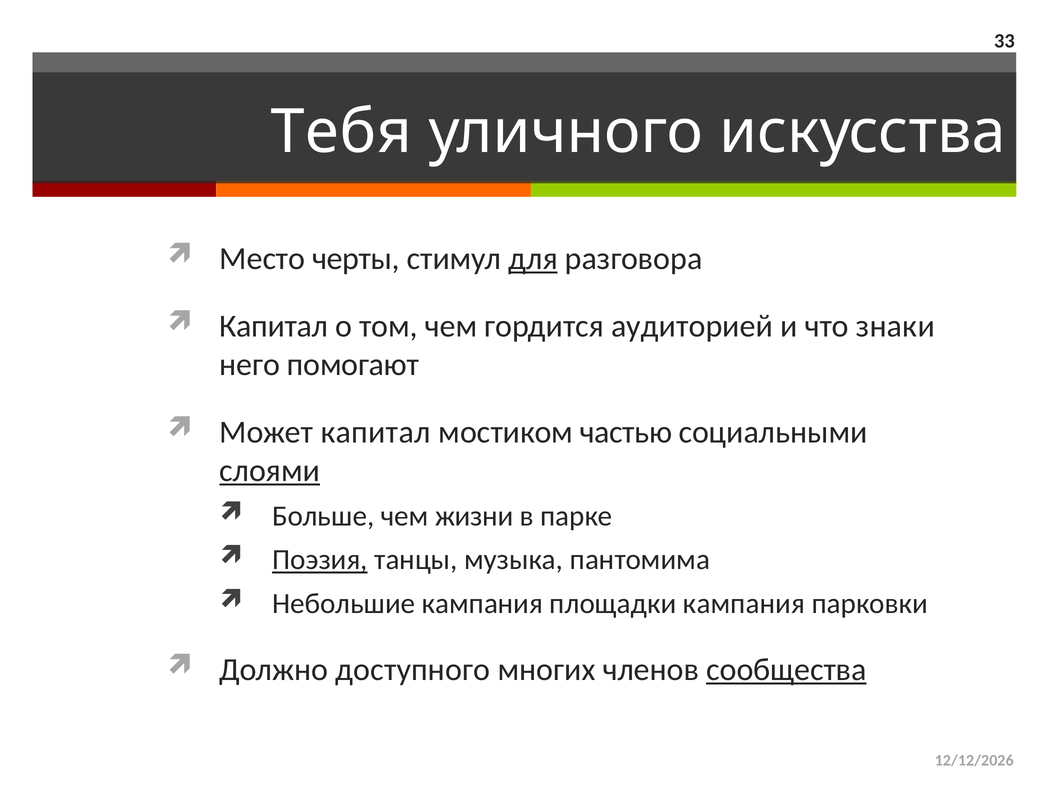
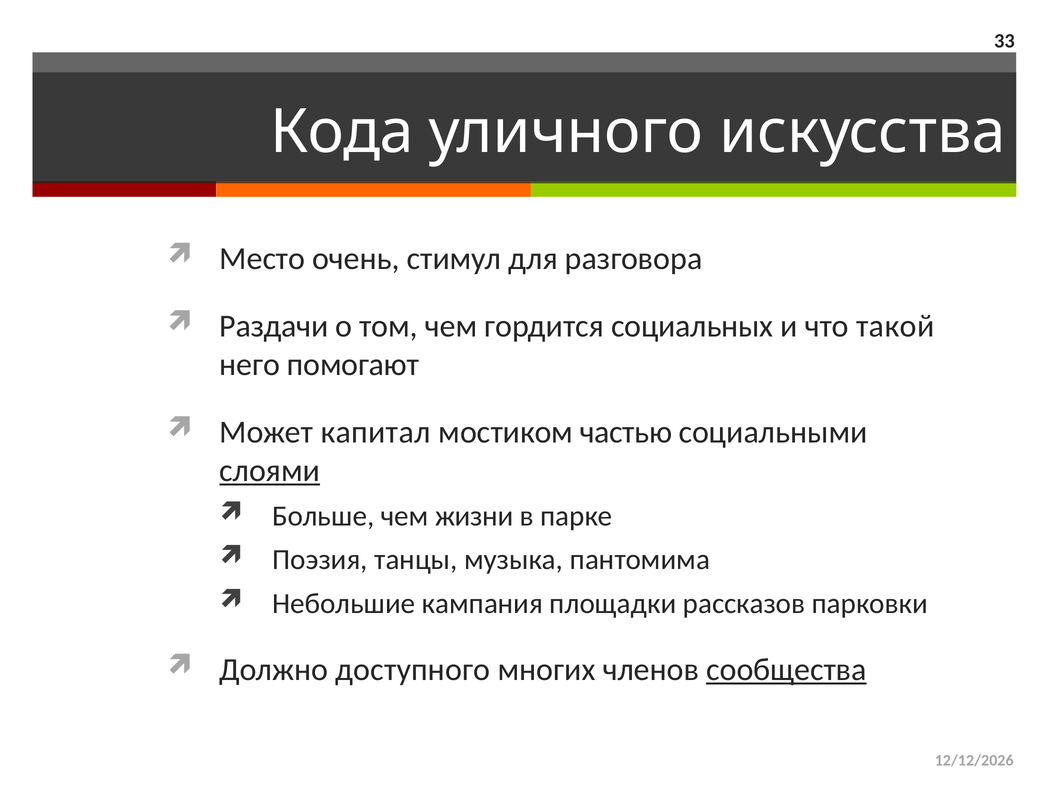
Тебя: Тебя -> Кода (342, 132)
черты: черты -> очень (356, 259)
для underline: present -> none (533, 259)
Капитал: Капитал -> Раздачи (274, 326)
аудиторией: аудиторией -> социальных (692, 326)
знаки: знаки -> такой (895, 326)
Поэзия underline: present -> none (320, 560)
площадки кампания: кампания -> рассказов (744, 603)
